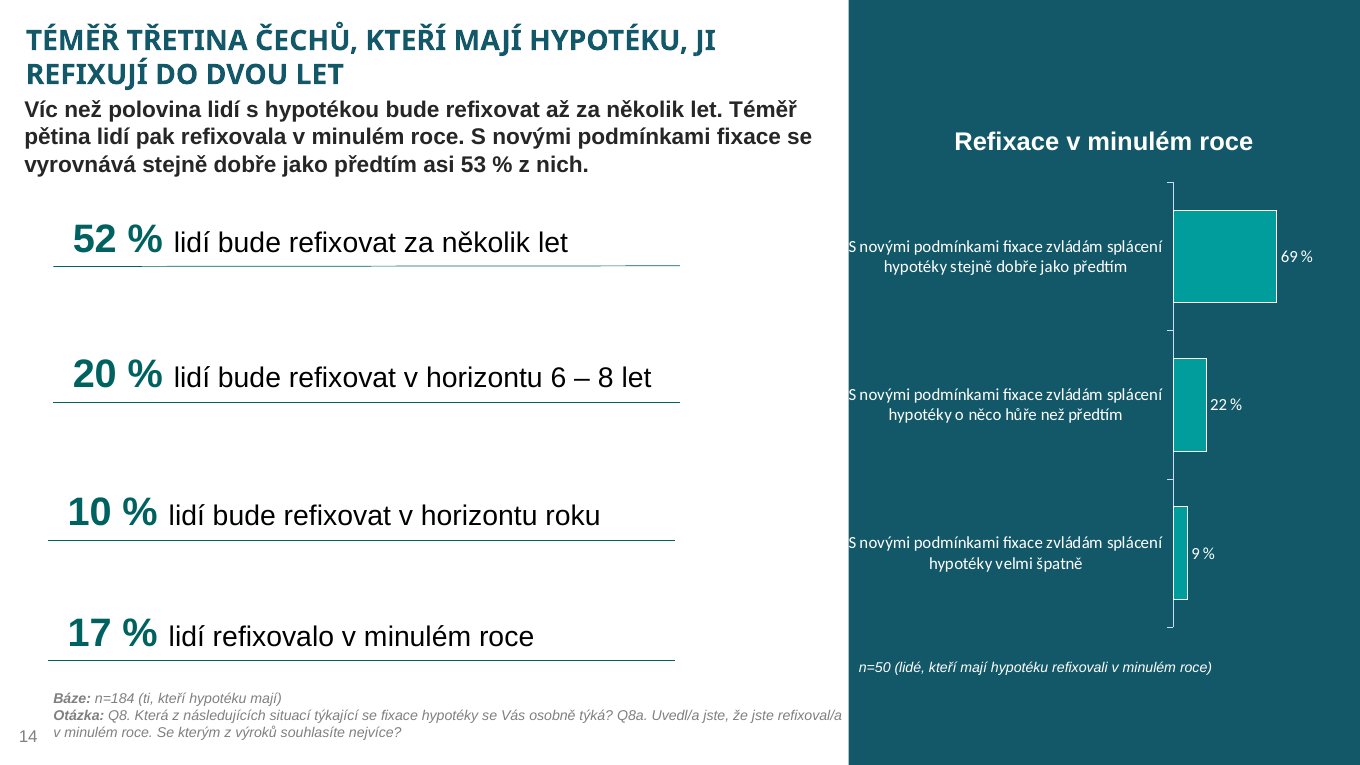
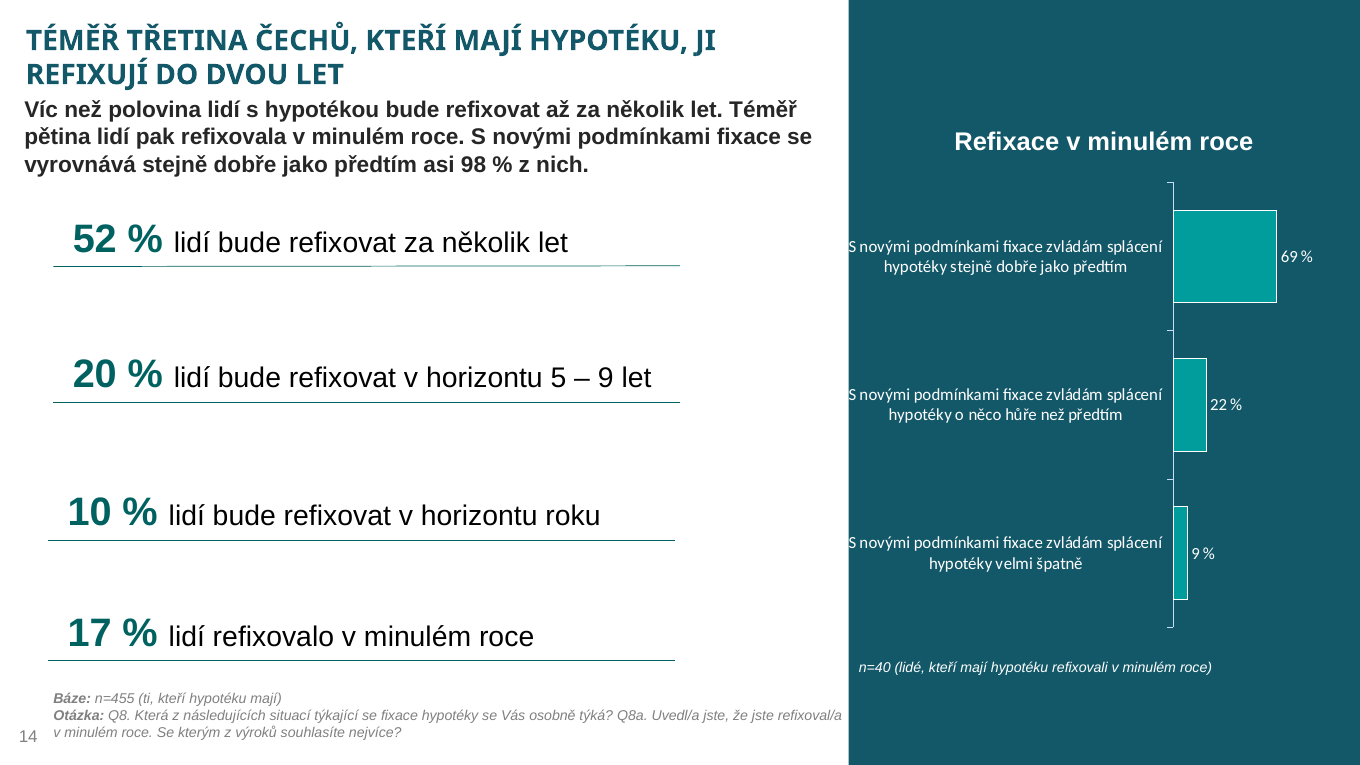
53: 53 -> 98 (474, 165)
6: 6 -> 5 (558, 378)
8: 8 -> 9 (606, 378)
n=50: n=50 -> n=40 (875, 668)
n=184: n=184 -> n=455 (115, 699)
